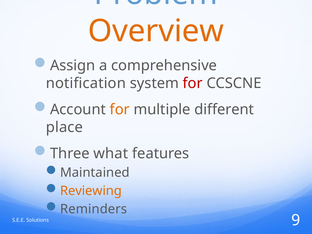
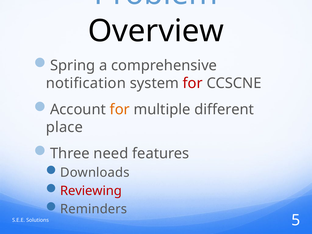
Overview colour: orange -> black (156, 31)
Assign: Assign -> Spring (73, 65)
what: what -> need (111, 154)
Maintained: Maintained -> Downloads (95, 173)
Reviewing colour: orange -> red (91, 191)
9: 9 -> 5 (296, 220)
